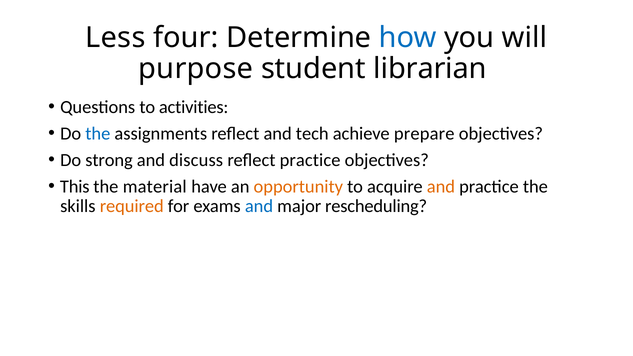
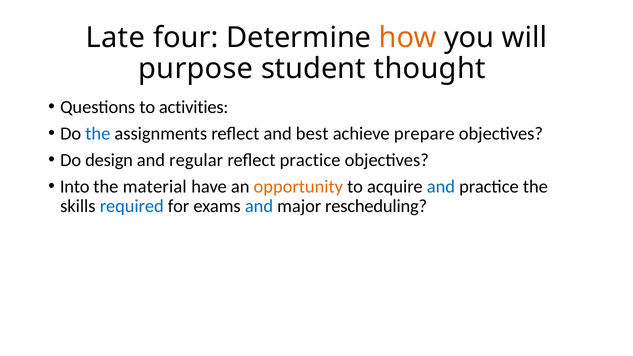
Less: Less -> Late (115, 38)
how colour: blue -> orange (408, 38)
librarian: librarian -> thought (430, 69)
tech: tech -> best (312, 133)
strong: strong -> design (109, 160)
discuss: discuss -> regular (196, 160)
This: This -> Into (75, 186)
and colour: orange -> blue (441, 186)
required colour: orange -> blue (132, 206)
